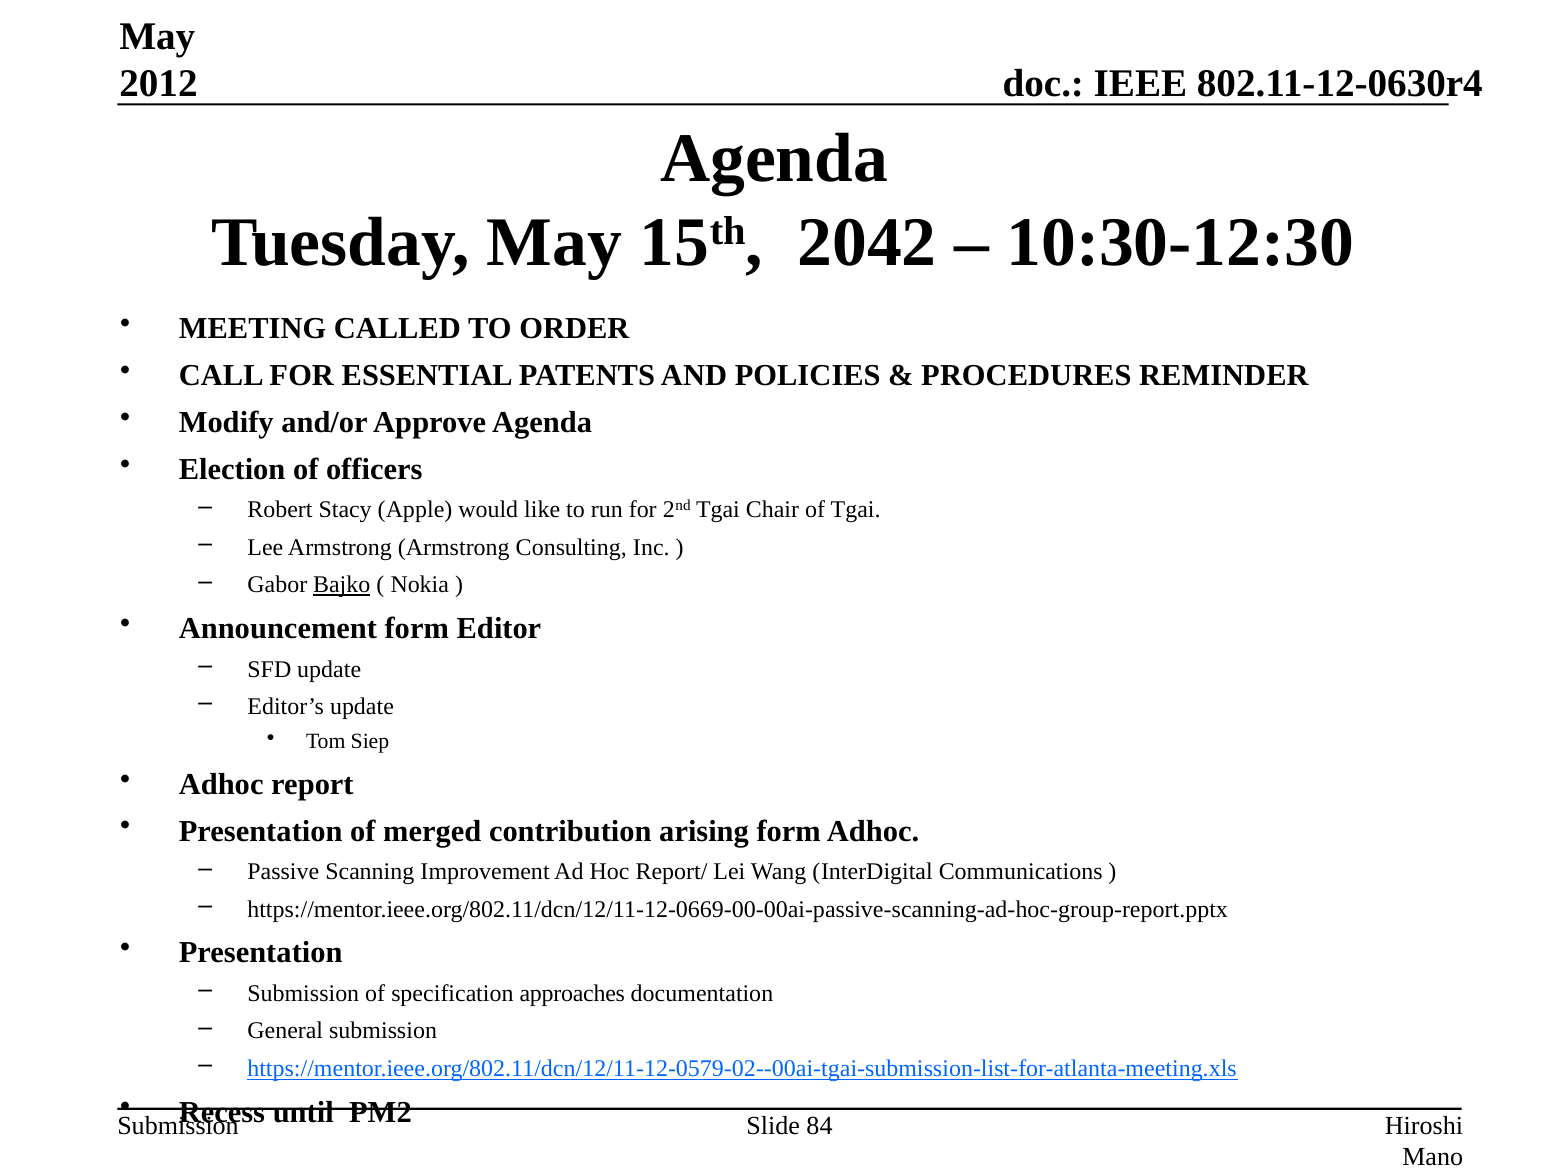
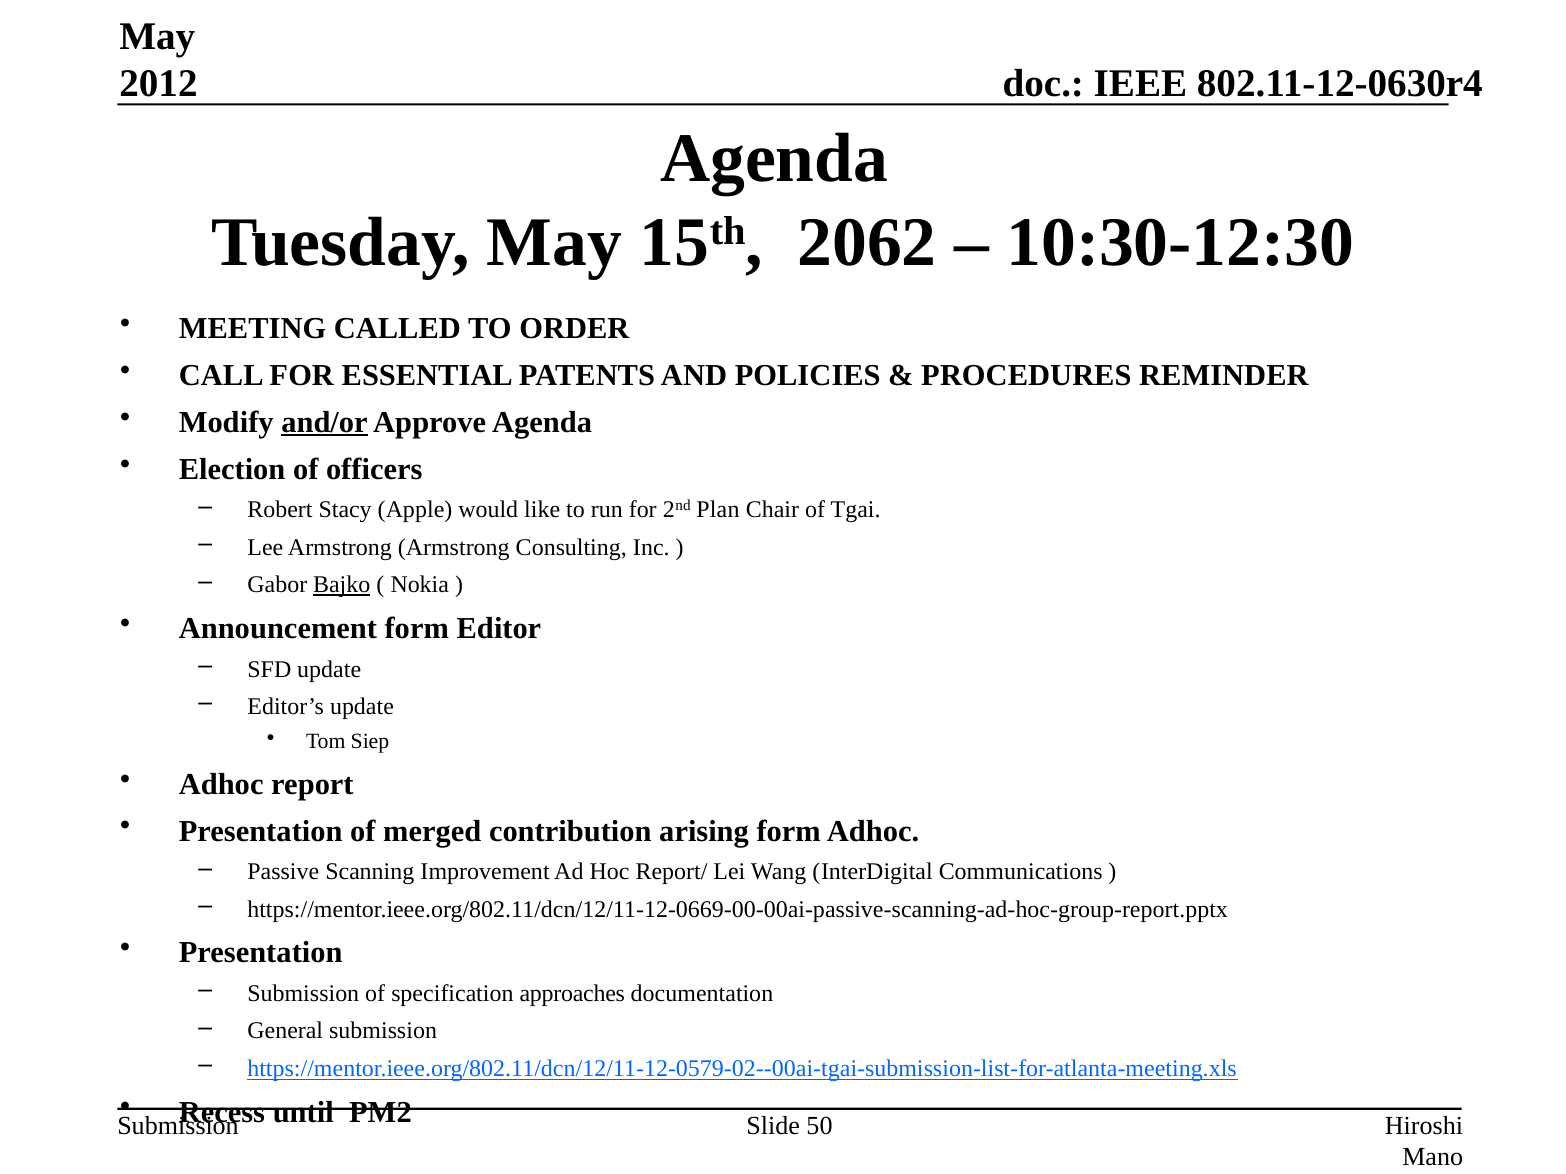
2042: 2042 -> 2062 (867, 242)
and/or underline: none -> present (325, 422)
2nd Tgai: Tgai -> Plan (718, 510)
84: 84 -> 50 (820, 1126)
